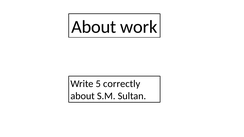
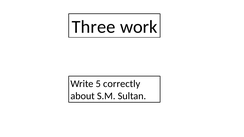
About: About -> Three (94, 27)
